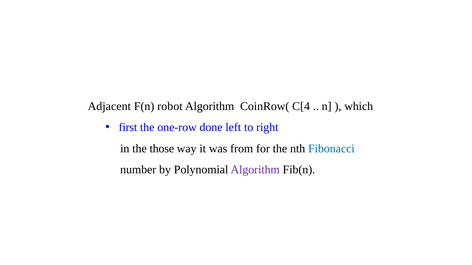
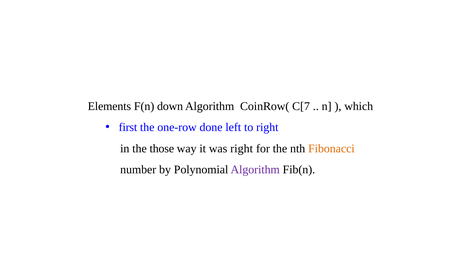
Adjacent: Adjacent -> Elements (109, 106)
robot: robot -> down (170, 106)
C[4: C[4 -> C[7 (301, 106)
was from: from -> right (242, 149)
Fibonacci colour: blue -> orange (331, 149)
